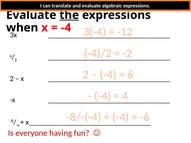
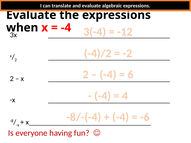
the underline: present -> none (69, 15)
